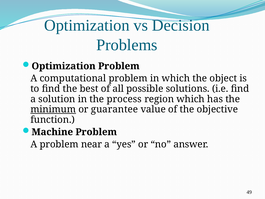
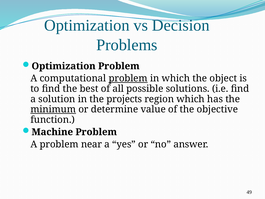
problem underline: none -> present (128, 78)
process: process -> projects (124, 99)
guarantee: guarantee -> determine (115, 109)
